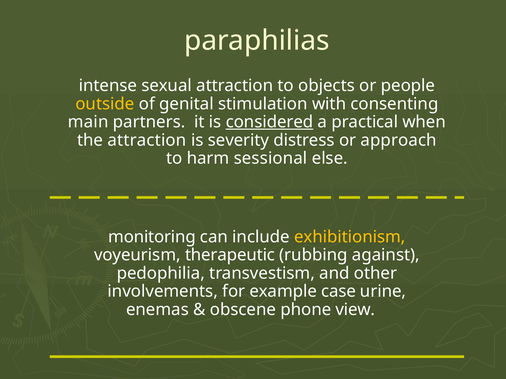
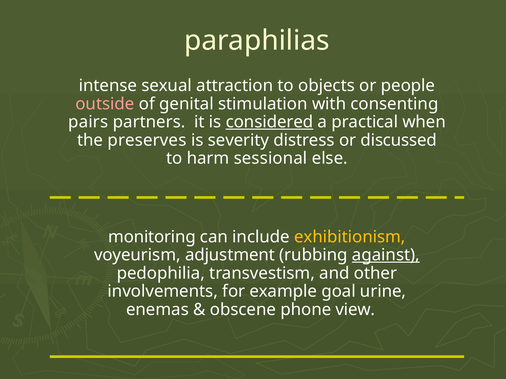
outside colour: yellow -> pink (105, 104)
main: main -> pairs (88, 122)
the attraction: attraction -> preserves (147, 140)
approach: approach -> discussed (399, 140)
therapeutic: therapeutic -> adjustment (230, 255)
against underline: none -> present (386, 255)
case: case -> goal (339, 292)
